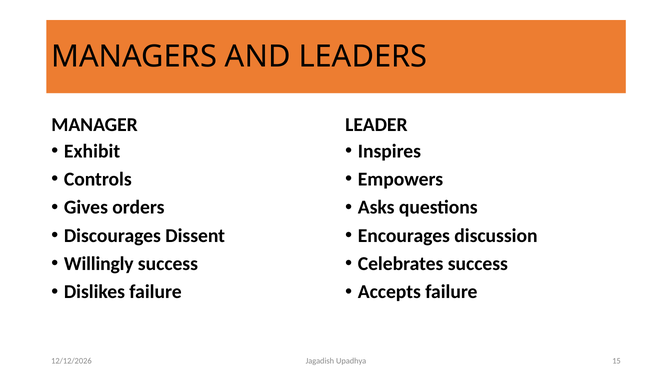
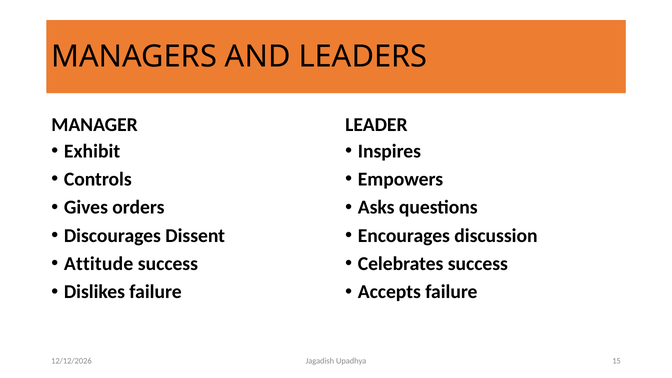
Willingly: Willingly -> Attitude (99, 264)
